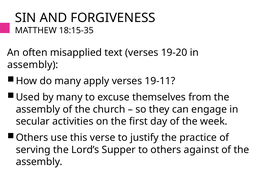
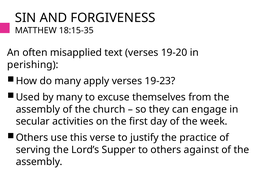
assembly: assembly -> perishing (33, 65)
19-11: 19-11 -> 19-23 (160, 81)
